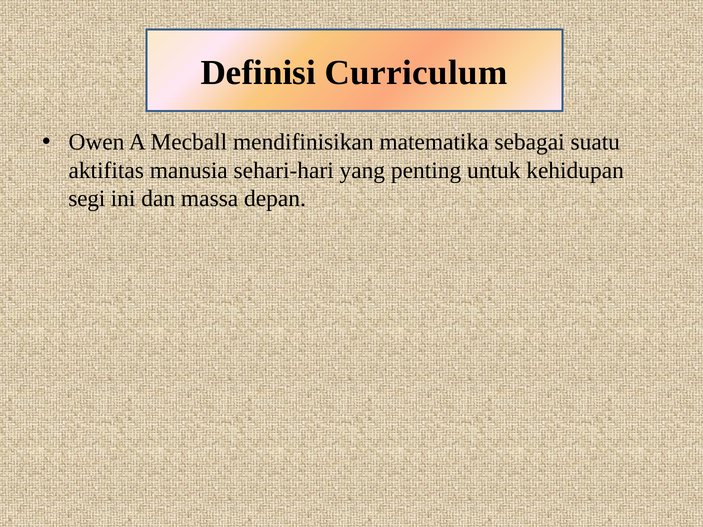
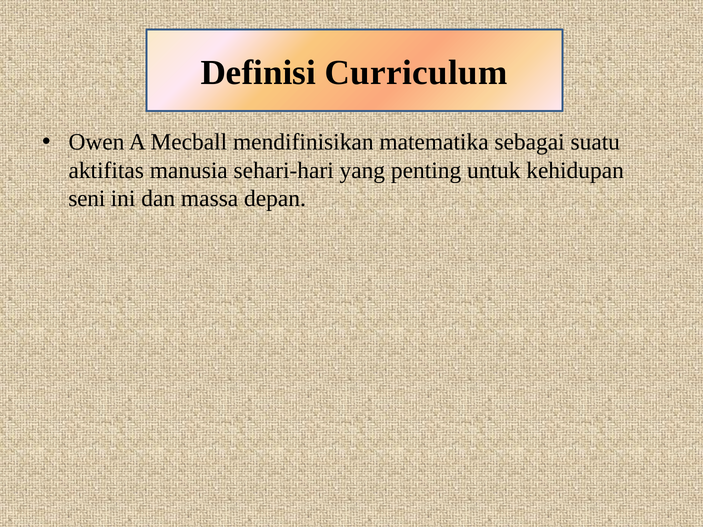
segi: segi -> seni (87, 198)
